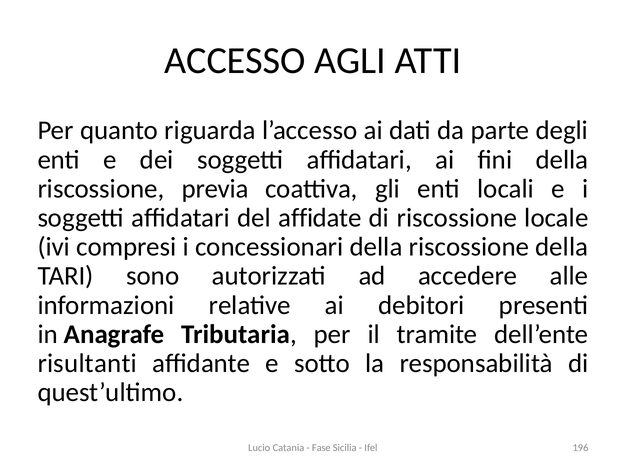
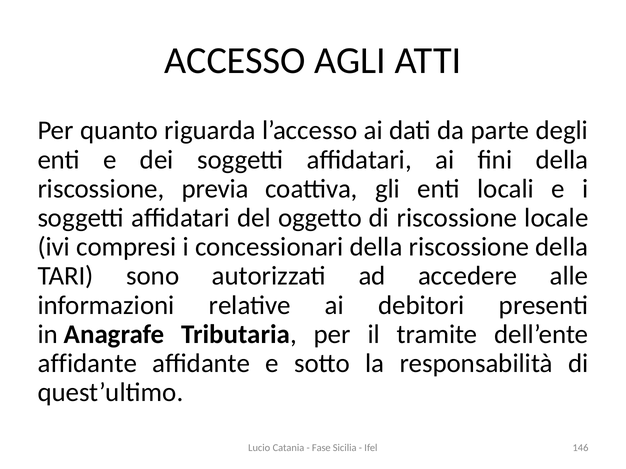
affidate: affidate -> oggetto (320, 218)
risultanti: risultanti -> affidante (87, 364)
196: 196 -> 146 (580, 448)
